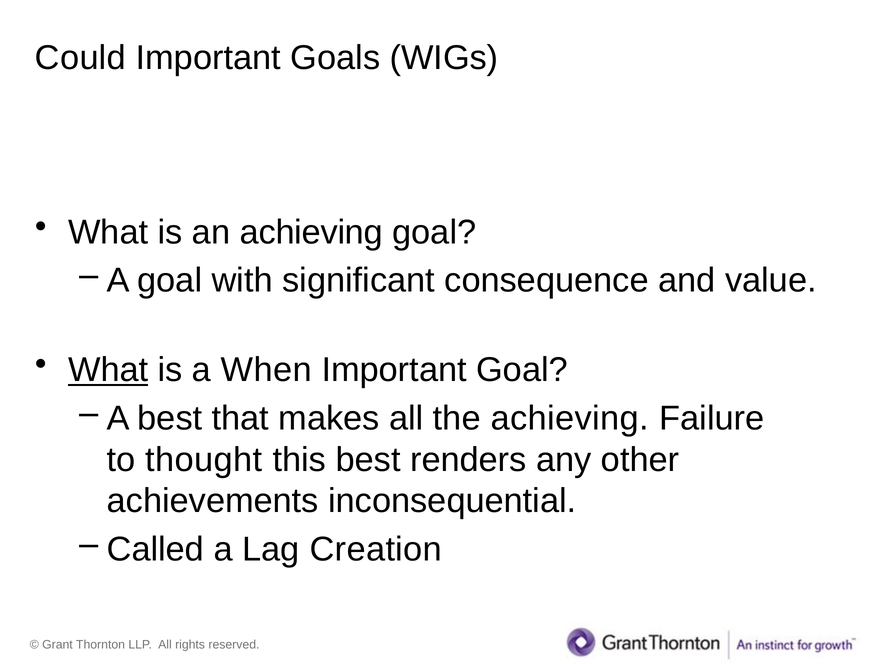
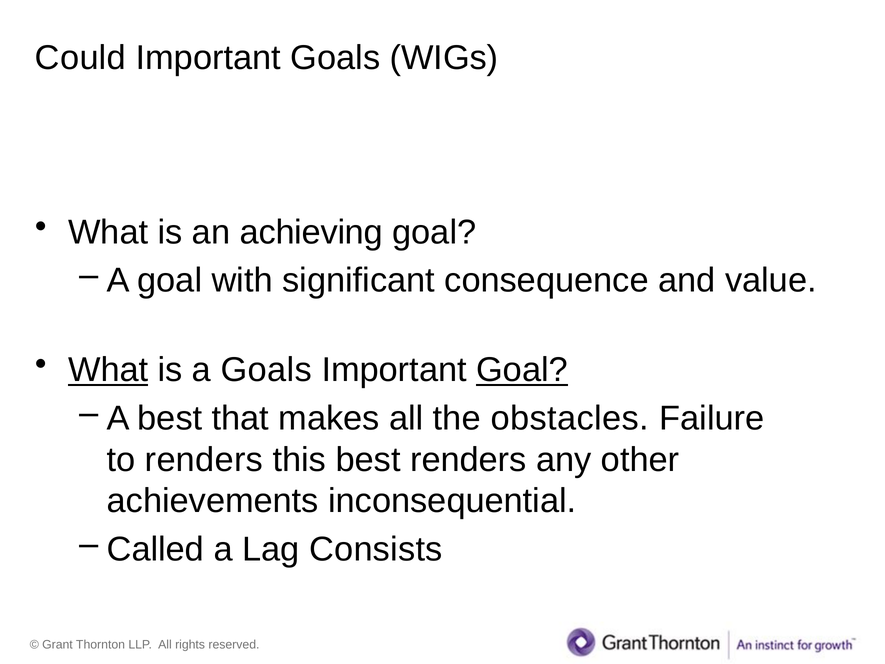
a When: When -> Goals (266, 370)
Goal underline: none -> present (522, 370)
the achieving: achieving -> obstacles (570, 418)
to thought: thought -> renders (204, 460)
Creation: Creation -> Consists (376, 549)
